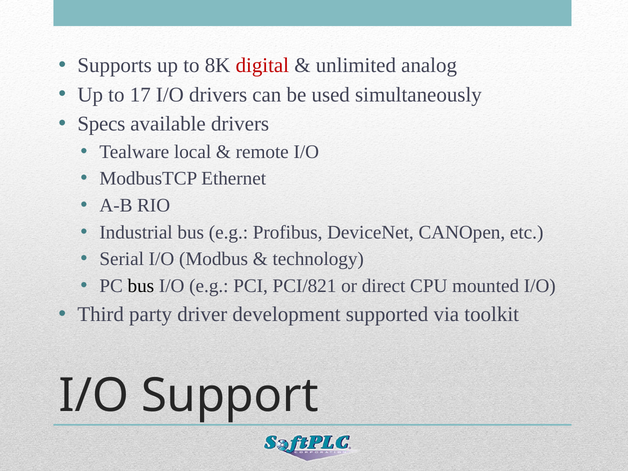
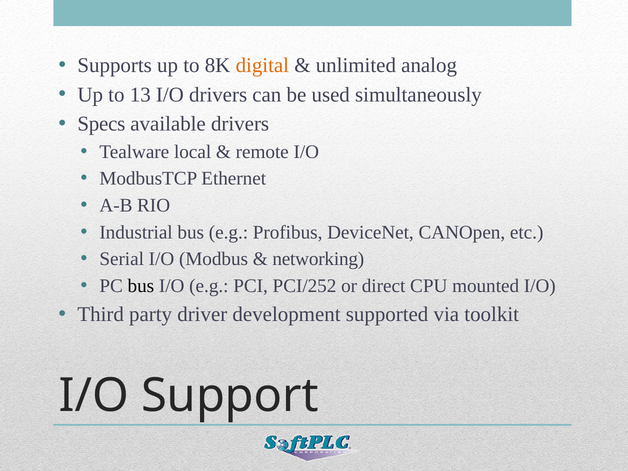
digital colour: red -> orange (262, 65)
17: 17 -> 13 (140, 95)
technology: technology -> networking (318, 259)
PCI/821: PCI/821 -> PCI/252 (305, 286)
